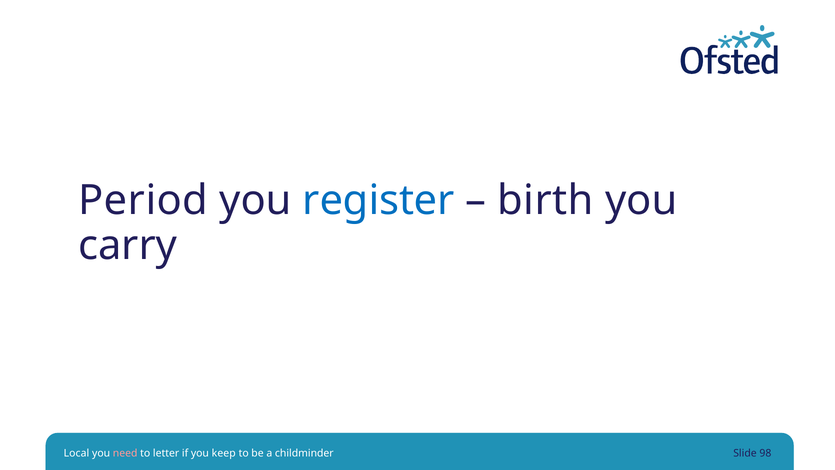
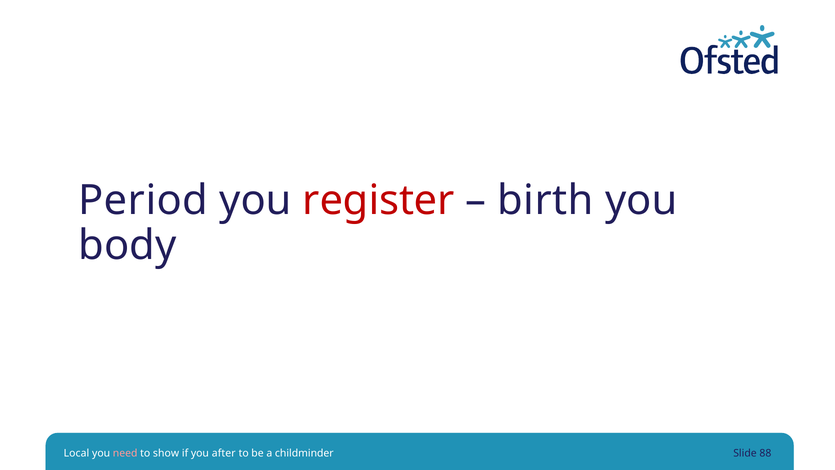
register colour: blue -> red (379, 200)
carry: carry -> body (127, 245)
letter: letter -> show (166, 453)
keep: keep -> after (224, 453)
98: 98 -> 88 (765, 453)
